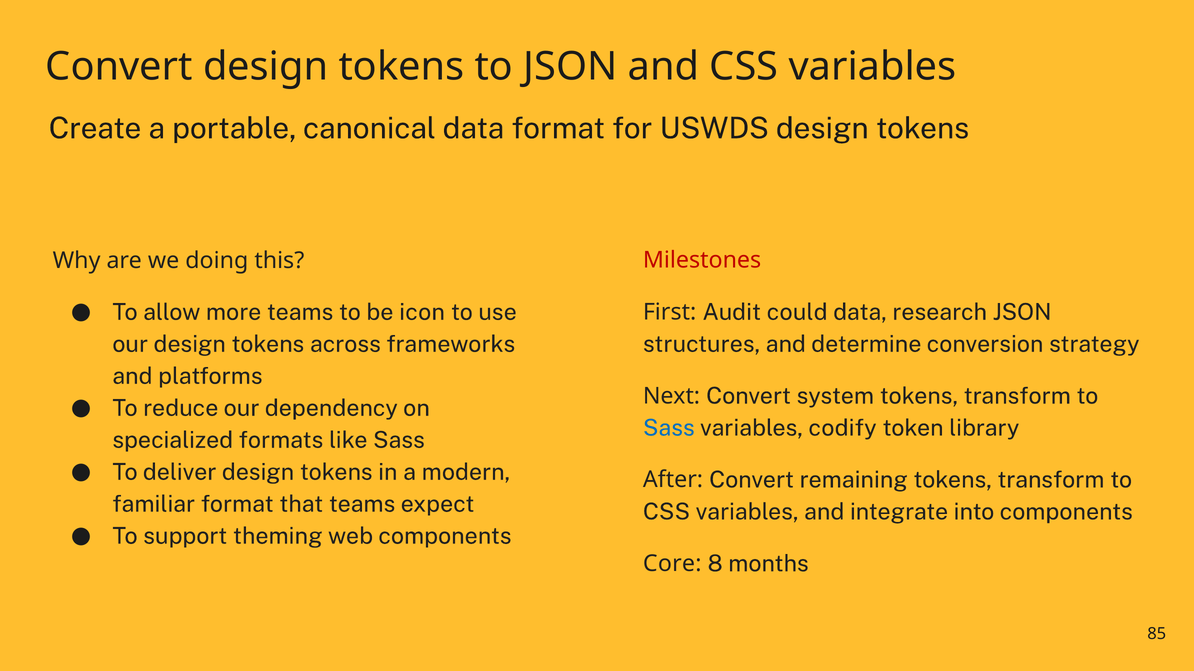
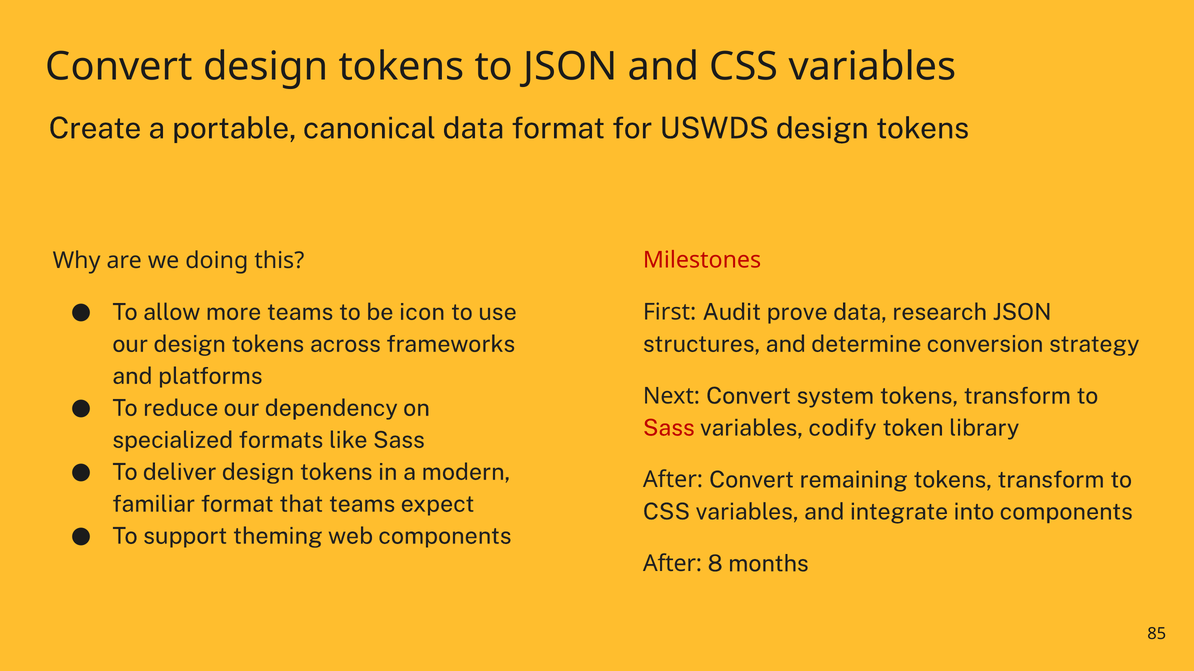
could: could -> prove (797, 312)
Sass colour: blue -> red (669, 428)
Core: Core -> After (672, 564)
